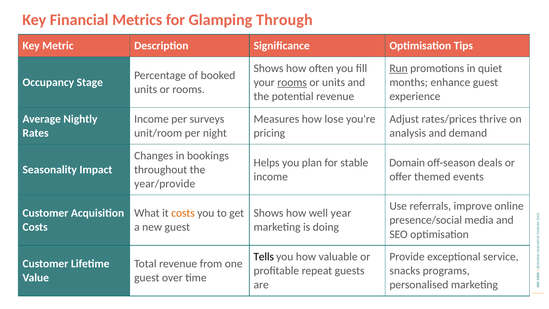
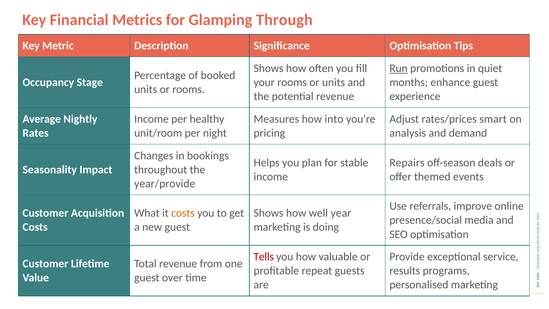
rooms underline: present -> none (292, 82)
surveys: surveys -> healthy (207, 119)
lose: lose -> into (334, 119)
thrive: thrive -> smart (493, 119)
Domain: Domain -> Repairs (407, 162)
Tells colour: black -> red (264, 257)
snacks: snacks -> results (405, 271)
